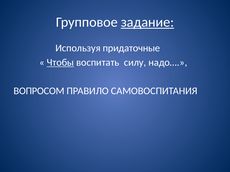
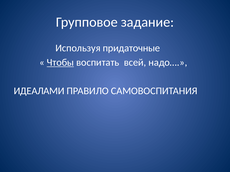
задание underline: present -> none (147, 22)
силу: силу -> всей (135, 63)
ВОПРОСОМ: ВОПРОСОМ -> ИДЕАЛАМИ (39, 91)
